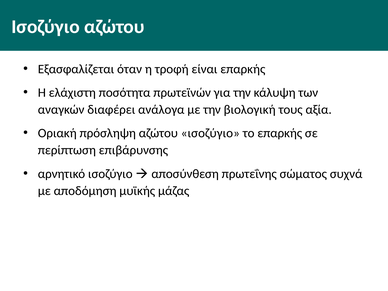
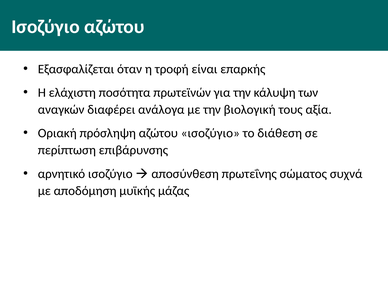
το επαρκής: επαρκής -> διάθεση (280, 133)
